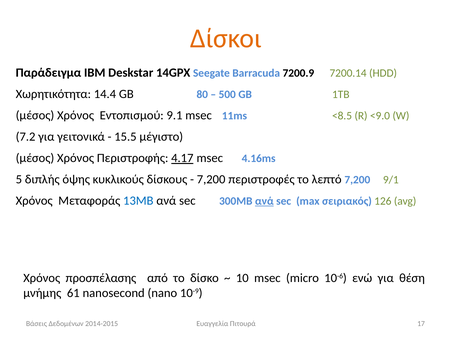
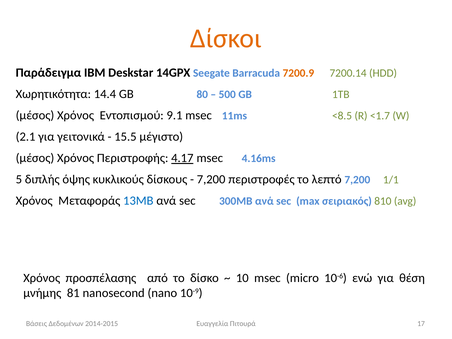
7200.9 colour: black -> orange (298, 73)
<9.0: <9.0 -> <1.7 (380, 116)
7.2: 7.2 -> 2.1 (26, 137)
9/1: 9/1 -> 1/1 (391, 180)
ανά underline: present -> none (264, 201)
126: 126 -> 810 (383, 201)
61: 61 -> 81 (73, 293)
